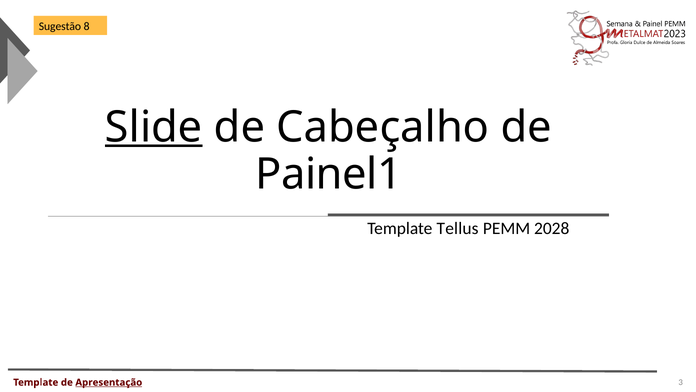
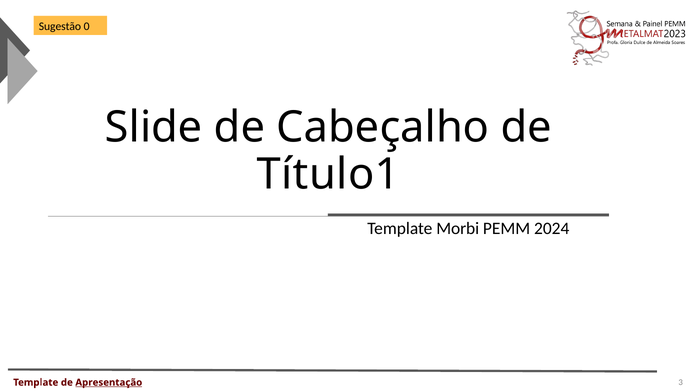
8: 8 -> 0 (87, 26)
Slide underline: present -> none (154, 127)
Painel1: Painel1 -> Título1 (328, 174)
Tellus: Tellus -> Morbi (458, 228)
2028: 2028 -> 2024 (552, 228)
